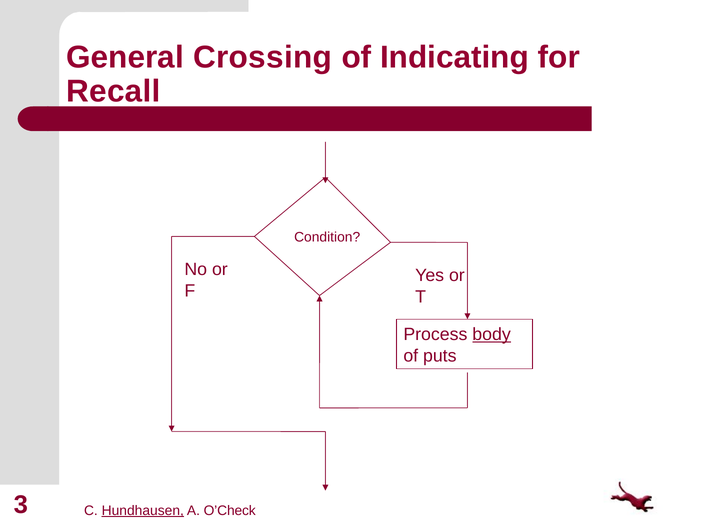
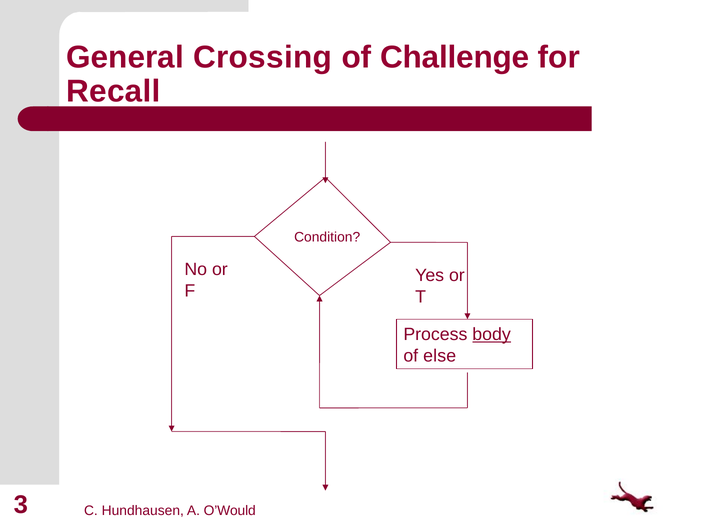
Indicating: Indicating -> Challenge (455, 58)
puts: puts -> else (440, 356)
Hundhausen underline: present -> none (143, 511)
O’Check: O’Check -> O’Would (230, 511)
